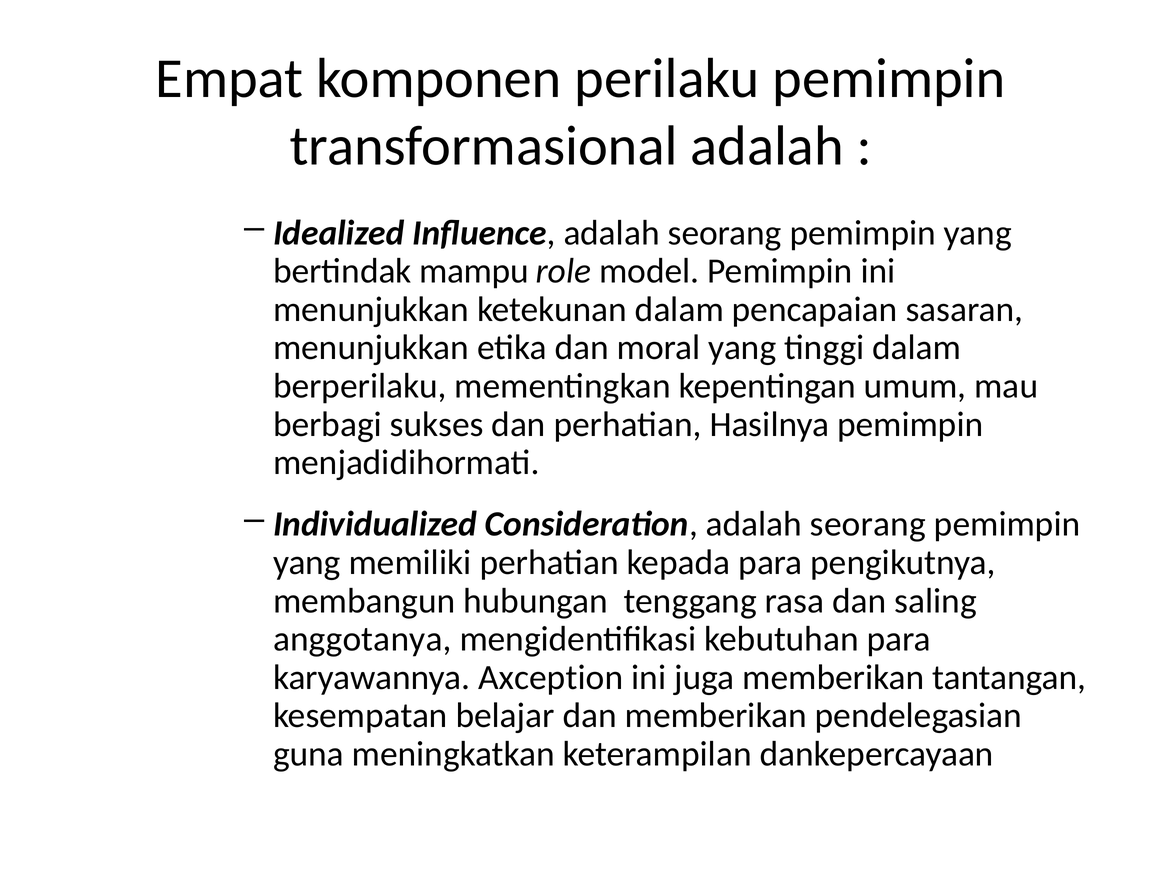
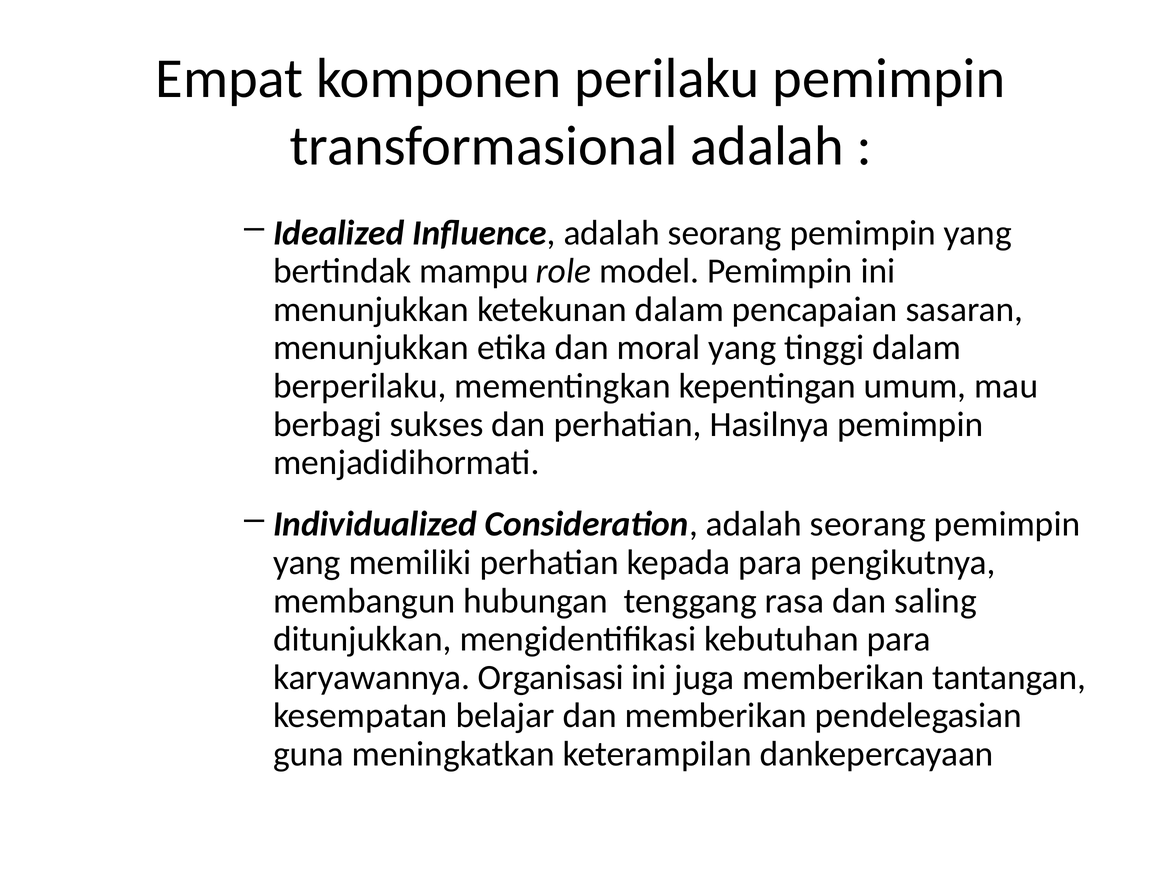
anggotanya: anggotanya -> ditunjukkan (362, 640)
Axception: Axception -> Organisasi (551, 678)
